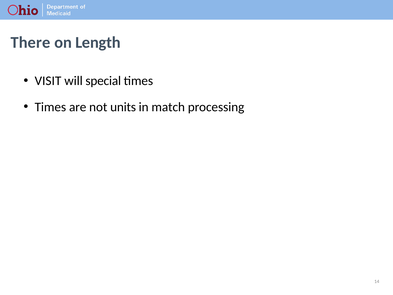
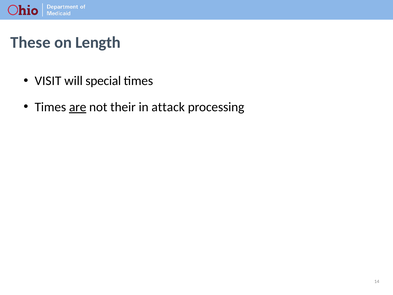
There: There -> These (30, 42)
are underline: none -> present (78, 107)
units: units -> their (123, 107)
match: match -> attack (168, 107)
